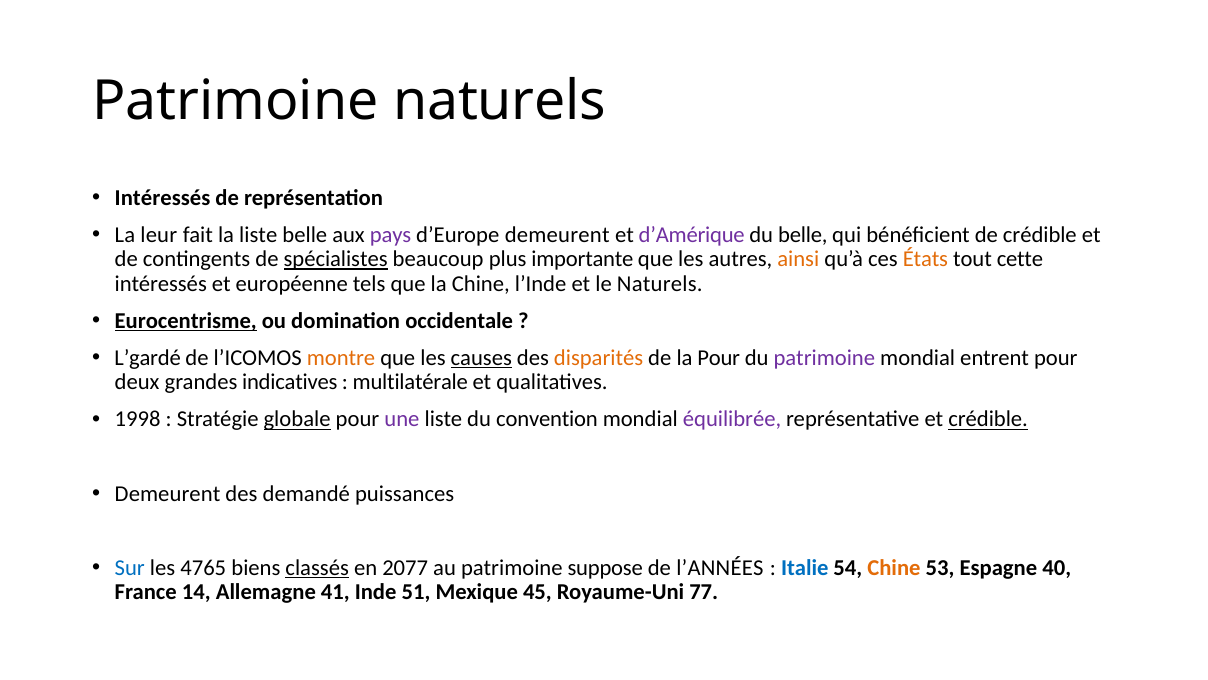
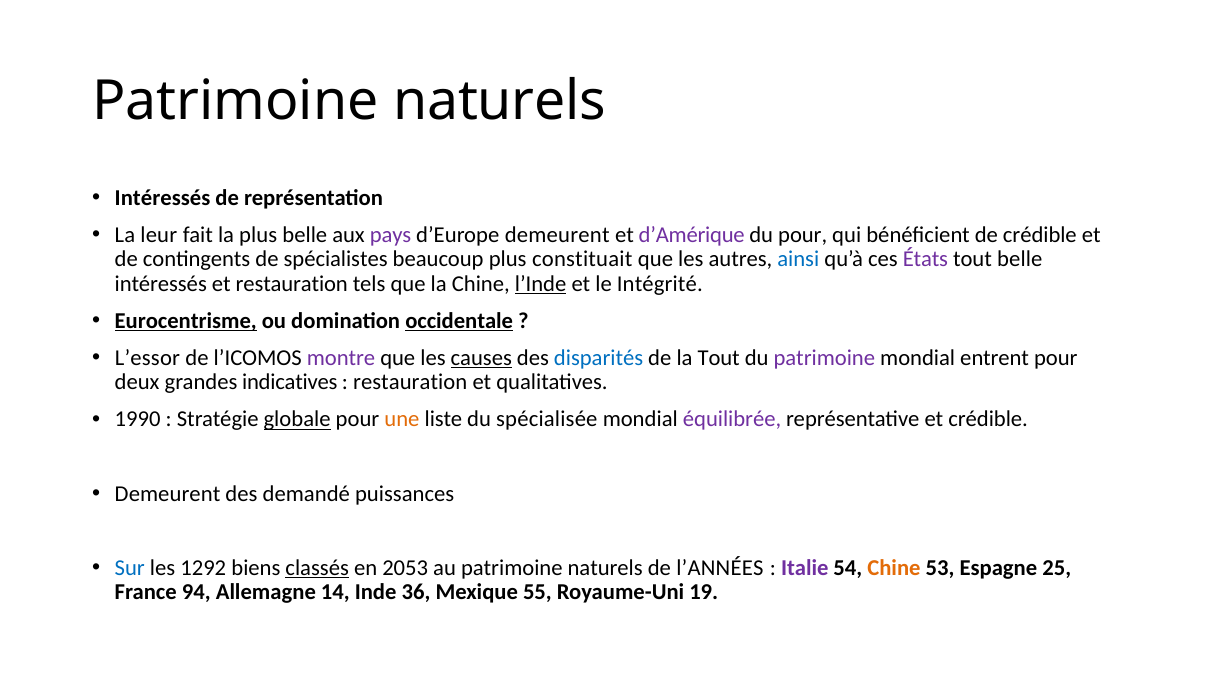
la liste: liste -> plus (258, 235)
du belle: belle -> pour (803, 235)
spécialistes underline: present -> none (336, 259)
importante: importante -> constituait (582, 259)
ainsi colour: orange -> blue (798, 259)
États colour: orange -> purple (925, 259)
tout cette: cette -> belle (1020, 259)
et européenne: européenne -> restauration (292, 284)
l’Inde underline: none -> present (541, 284)
le Naturels: Naturels -> Intégrité (660, 284)
occidentale underline: none -> present (459, 321)
L’gardé: L’gardé -> L’essor (147, 358)
montre colour: orange -> purple (341, 358)
disparités colour: orange -> blue (599, 358)
la Pour: Pour -> Tout (719, 358)
multilatérale: multilatérale -> restauration (410, 382)
1998: 1998 -> 1990 (138, 419)
une colour: purple -> orange (402, 419)
convention: convention -> spécialisée (547, 419)
crédible underline: present -> none (988, 419)
4765: 4765 -> 1292 (203, 567)
2077: 2077 -> 2053 (405, 567)
au patrimoine suppose: suppose -> naturels (605, 567)
Italie colour: blue -> purple (805, 567)
40: 40 -> 25 (1057, 567)
14: 14 -> 94 (196, 592)
41: 41 -> 14 (335, 592)
51: 51 -> 36 (416, 592)
45: 45 -> 55 (537, 592)
77: 77 -> 19 (704, 592)
